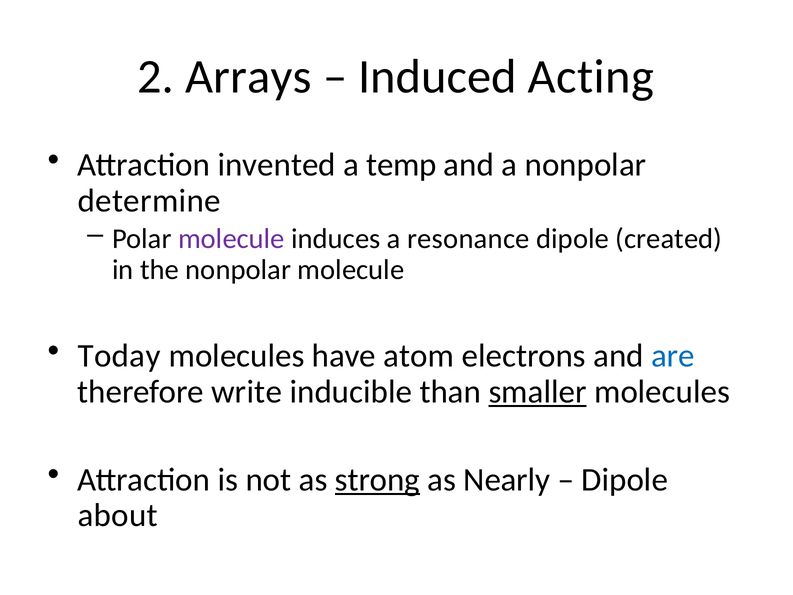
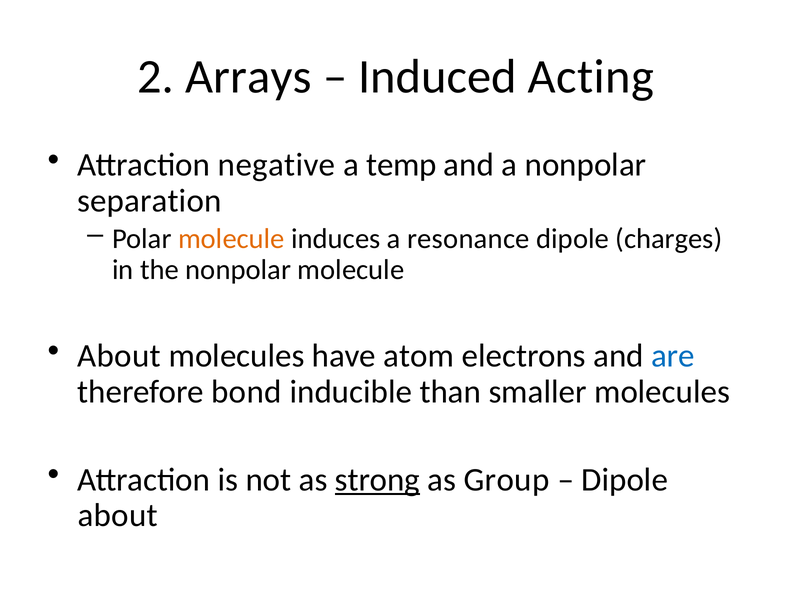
invented: invented -> negative (277, 165)
determine: determine -> separation (149, 201)
molecule colour: purple -> orange (231, 239)
created: created -> charges (669, 239)
Today: Today -> About (119, 356)
write: write -> bond (246, 392)
smaller underline: present -> none (538, 392)
Nearly: Nearly -> Group (507, 480)
